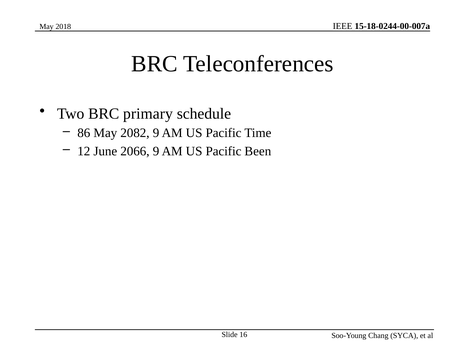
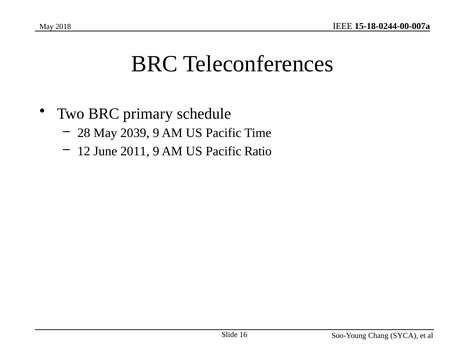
86: 86 -> 28 (84, 133)
2082: 2082 -> 2039 (135, 133)
2066: 2066 -> 2011 (135, 151)
Been: Been -> Ratio (258, 151)
